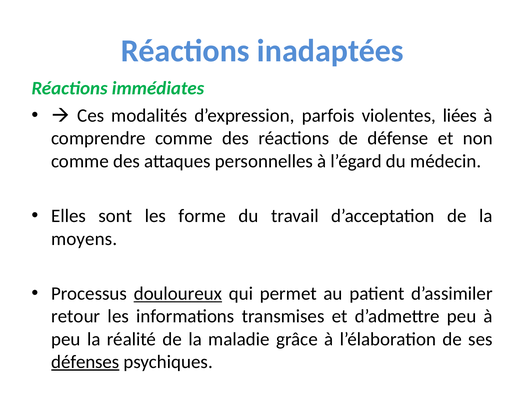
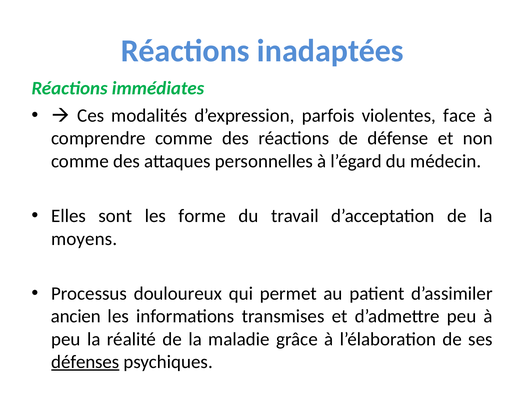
liées: liées -> face (460, 116)
douloureux underline: present -> none (178, 293)
retour: retour -> ancien (76, 316)
